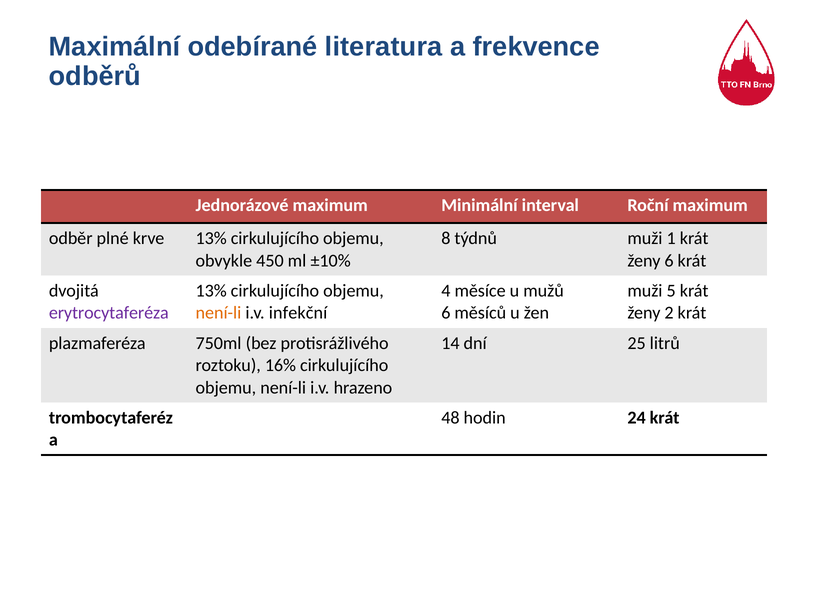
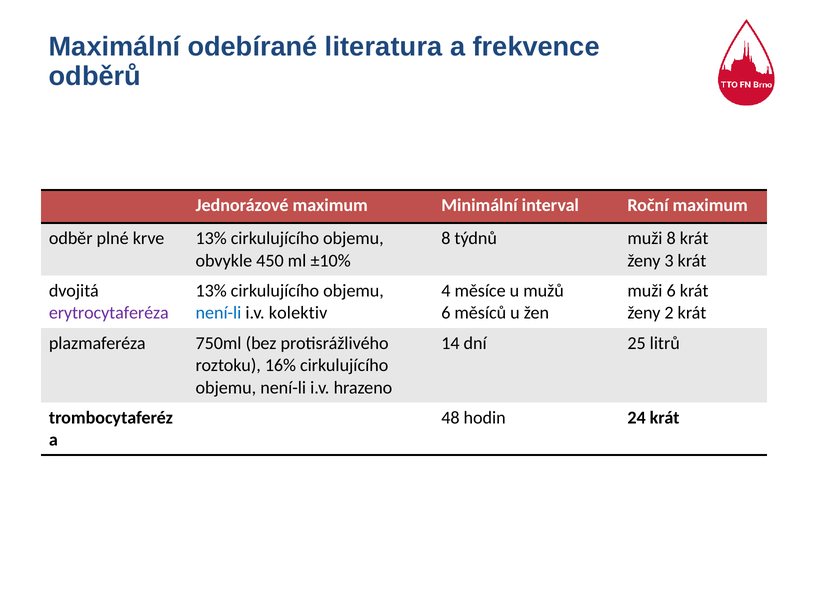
muži 1: 1 -> 8 (671, 239)
ženy 6: 6 -> 3 (669, 261)
muži 5: 5 -> 6 (671, 291)
není-li colour: orange -> blue (218, 313)
infekční: infekční -> kolektiv (298, 313)
